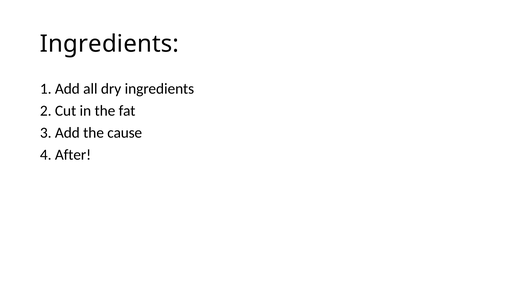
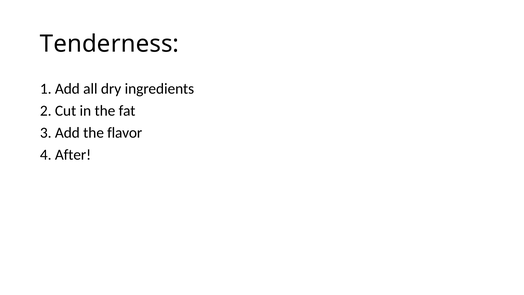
Ingredients: Ingredients -> Tenderness (110, 44)
cause: cause -> flavor (125, 133)
